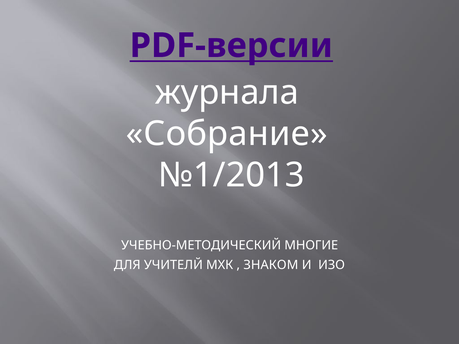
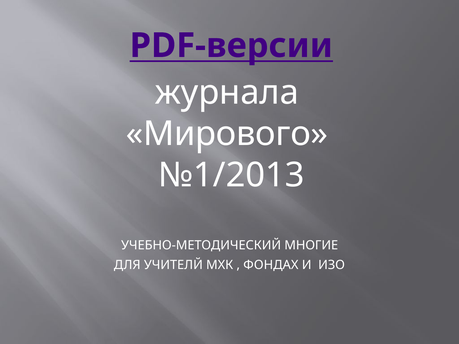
Собрание: Собрание -> Мирового (227, 134)
ЗНАКОМ: ЗНАКОМ -> ФОНДАХ (271, 265)
